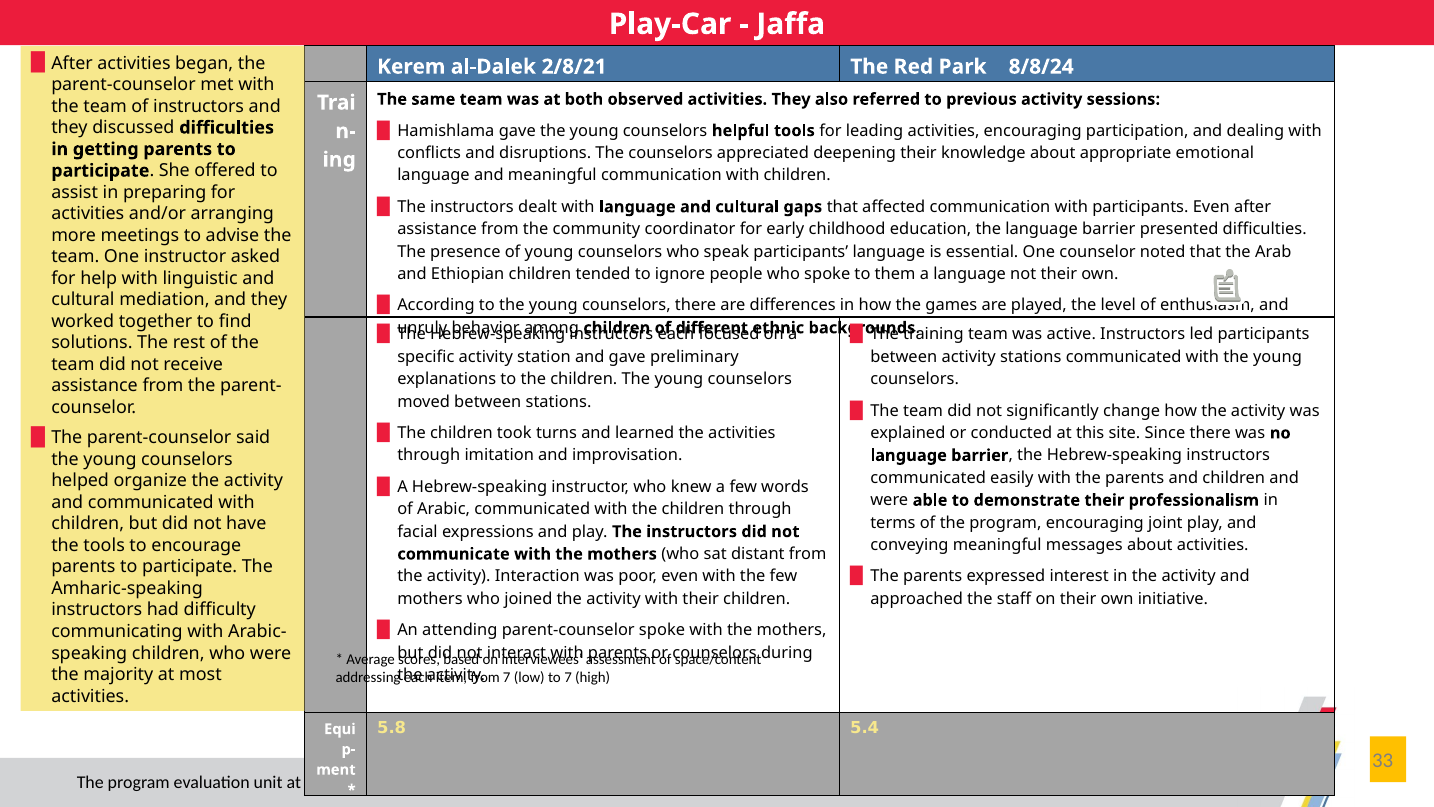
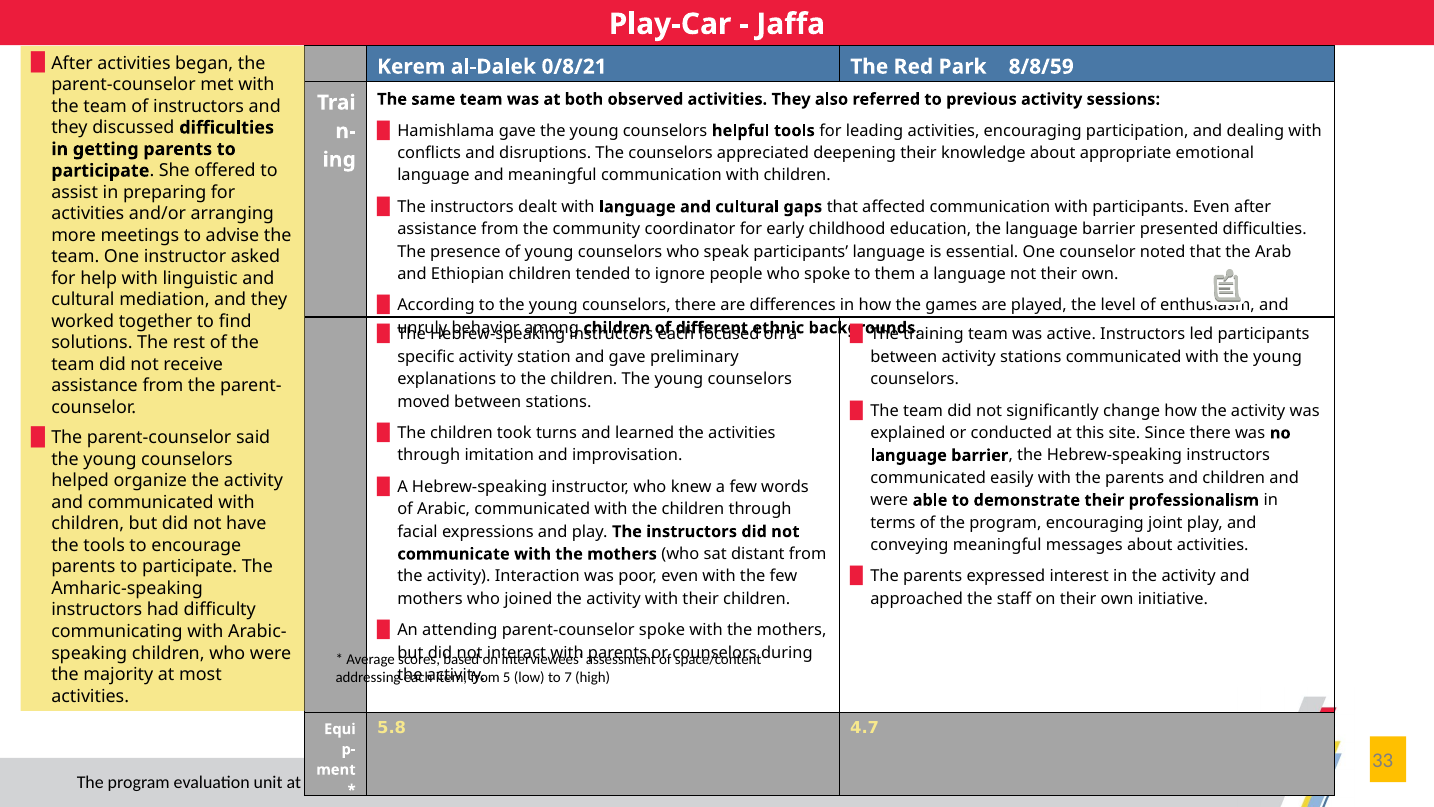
2/8/21: 2/8/21 -> 0/8/21 (574, 67)
8/8/24: 8/8/24 -> 8/8/59 (1041, 67)
7: 7 -> 5 (507, 677)
5.4: 5.4 -> 4.7 (865, 728)
